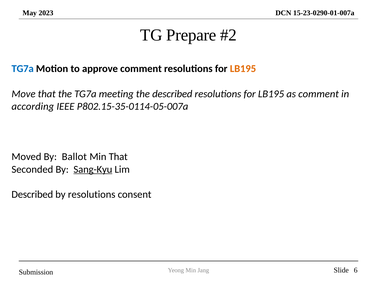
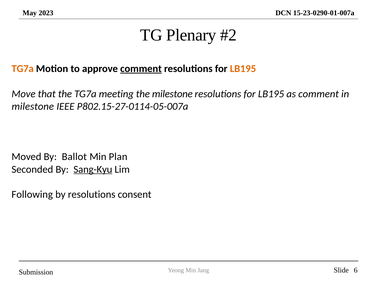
Prepare: Prepare -> Plenary (191, 35)
TG7a colour: blue -> orange (23, 69)
comment underline: none -> present (141, 69)
the described: described -> milestone (172, 94)
according: according -> milestone (33, 106)
P802.15-35-0114-05-007a: P802.15-35-0114-05-007a -> P802.15-27-0114-05-007a (133, 106)
Min That: That -> Plan (118, 157)
Described: Described -> Following (32, 194)
